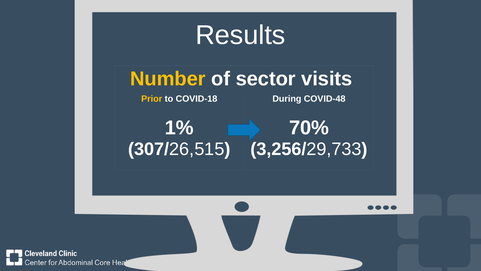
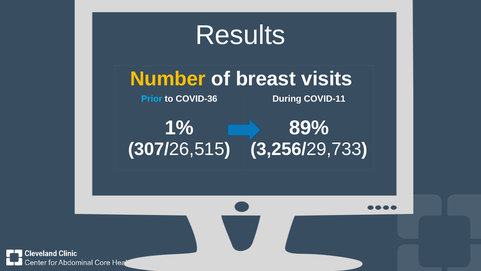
sector: sector -> breast (266, 79)
Prior colour: yellow -> light blue (152, 99)
COVID-18: COVID-18 -> COVID-36 (197, 99)
COVID-48: COVID-48 -> COVID-11 (325, 99)
70%: 70% -> 89% (309, 128)
